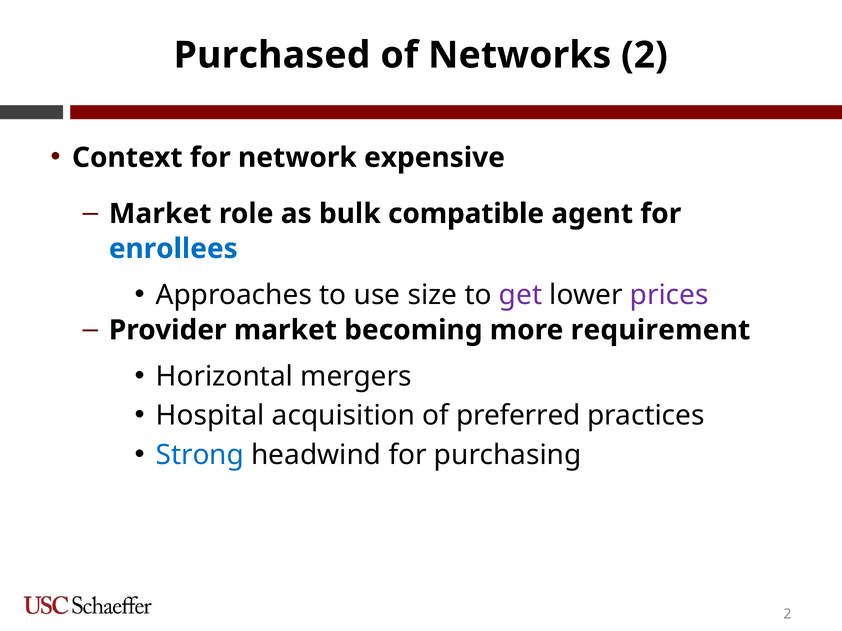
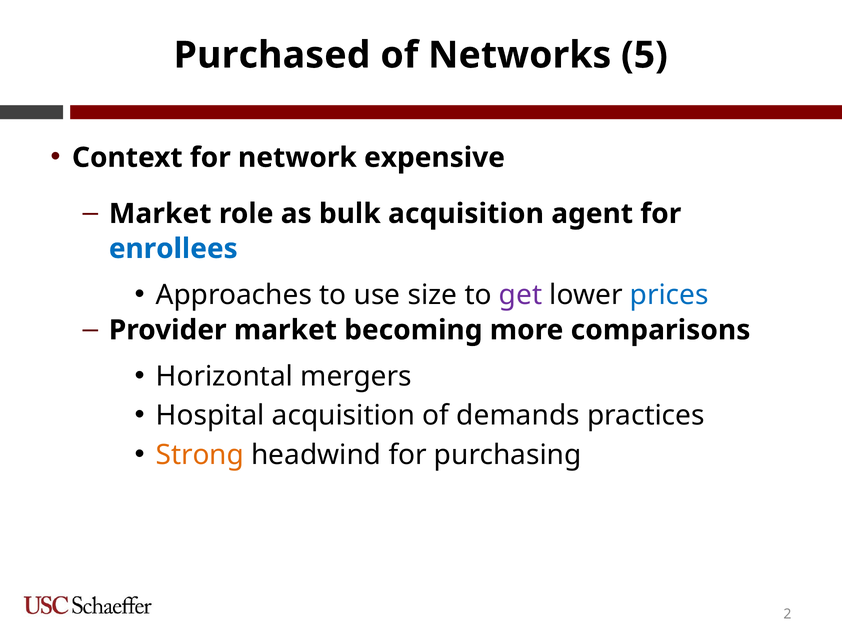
Networks 2: 2 -> 5 (644, 55)
bulk compatible: compatible -> acquisition (466, 214)
prices colour: purple -> blue (669, 295)
requirement: requirement -> comparisons (661, 330)
preferred: preferred -> demands (518, 416)
Strong colour: blue -> orange (200, 455)
